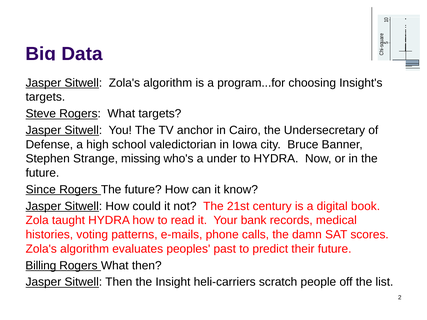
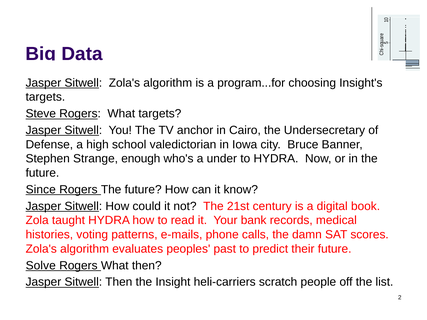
missing: missing -> enough (141, 159)
Billing: Billing -> Solve (41, 266)
